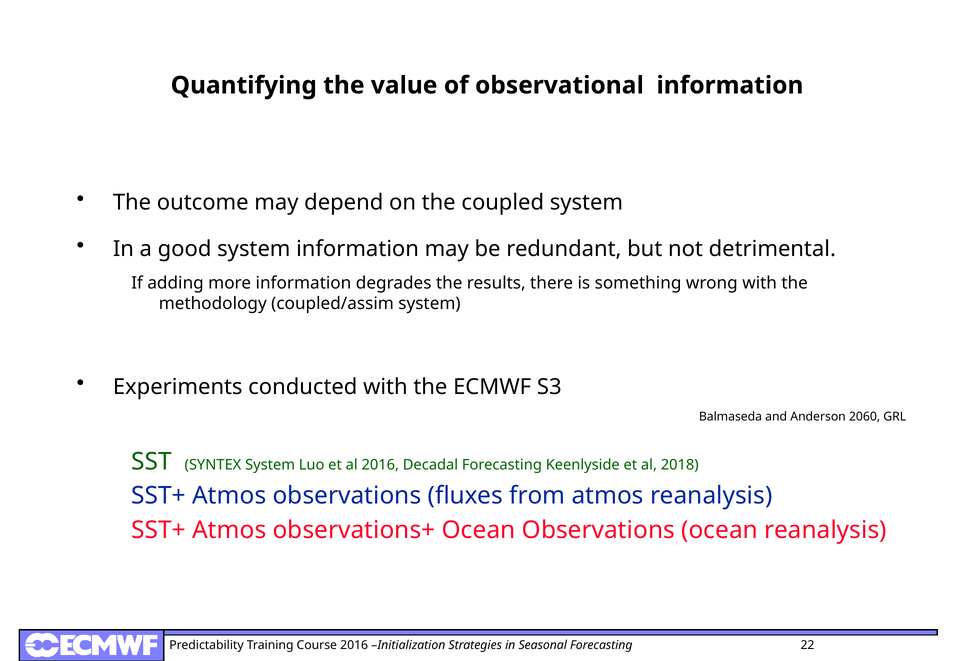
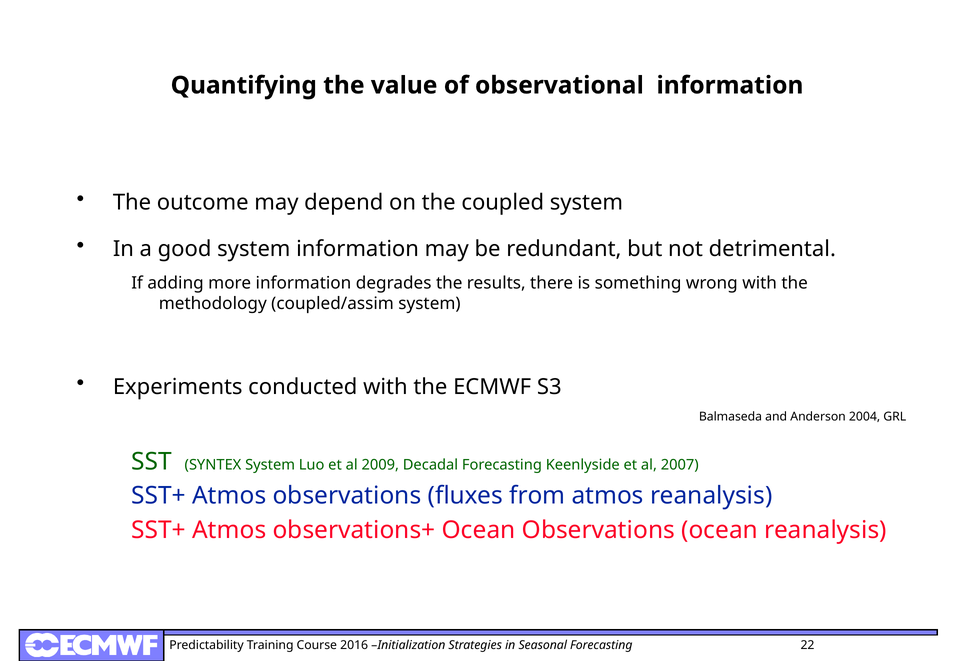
2060: 2060 -> 2004 (865, 417)
al 2016: 2016 -> 2009 (380, 465)
2018: 2018 -> 2007 (680, 465)
